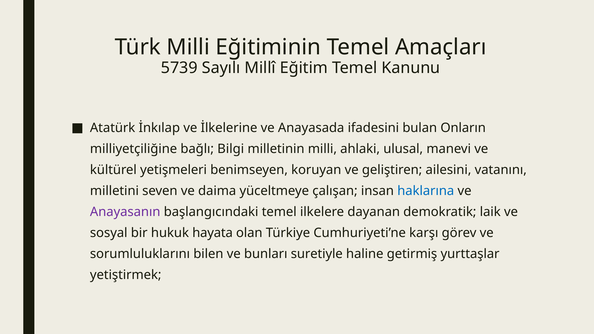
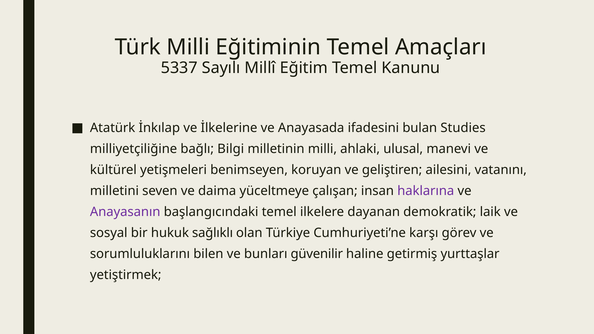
5739: 5739 -> 5337 (179, 68)
Onların: Onların -> Studies (463, 128)
haklarına colour: blue -> purple (426, 191)
hayata: hayata -> sağlıklı (213, 233)
suretiyle: suretiyle -> güvenilir (317, 254)
